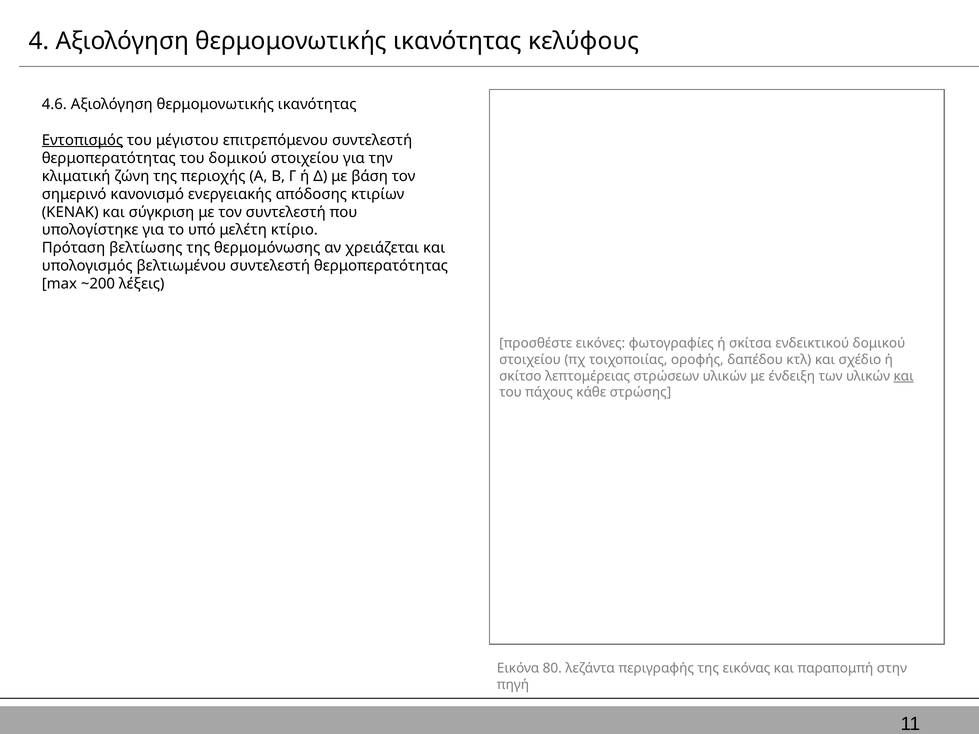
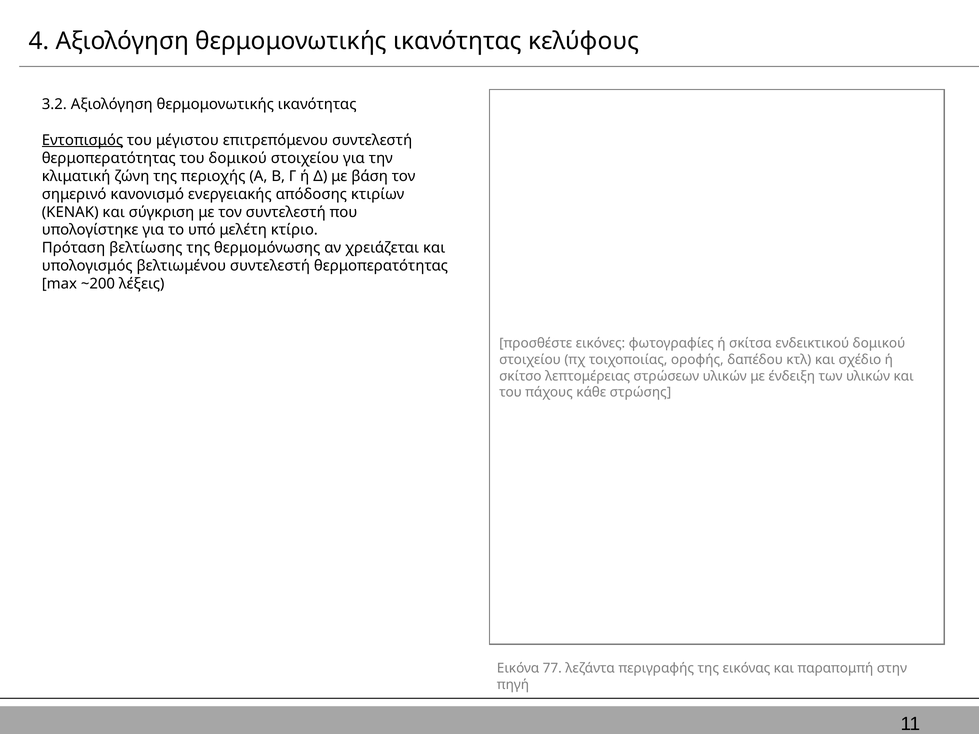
4.6: 4.6 -> 3.2 (54, 104)
και underline: present -> none (904, 376)
80: 80 -> 77 (552, 669)
